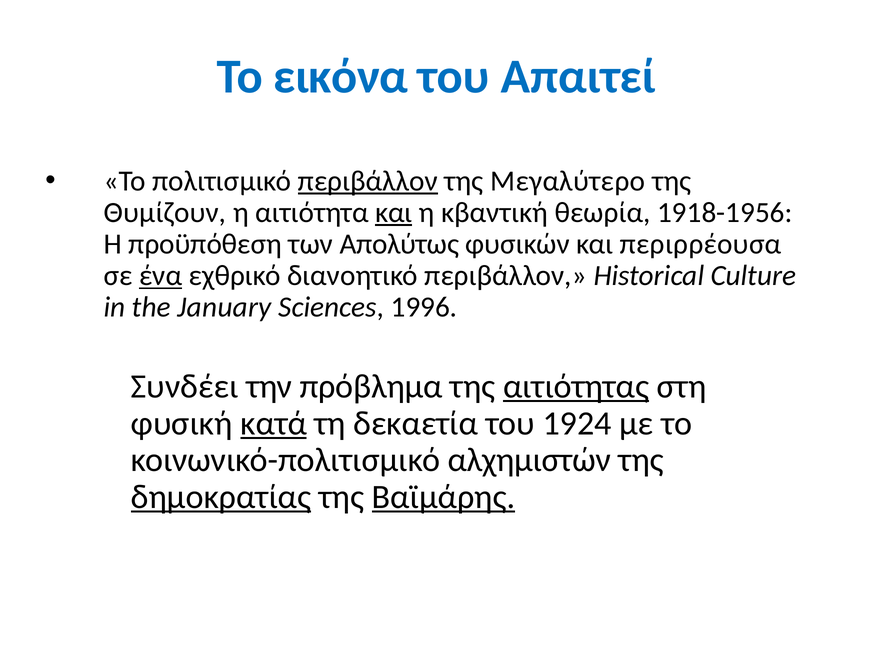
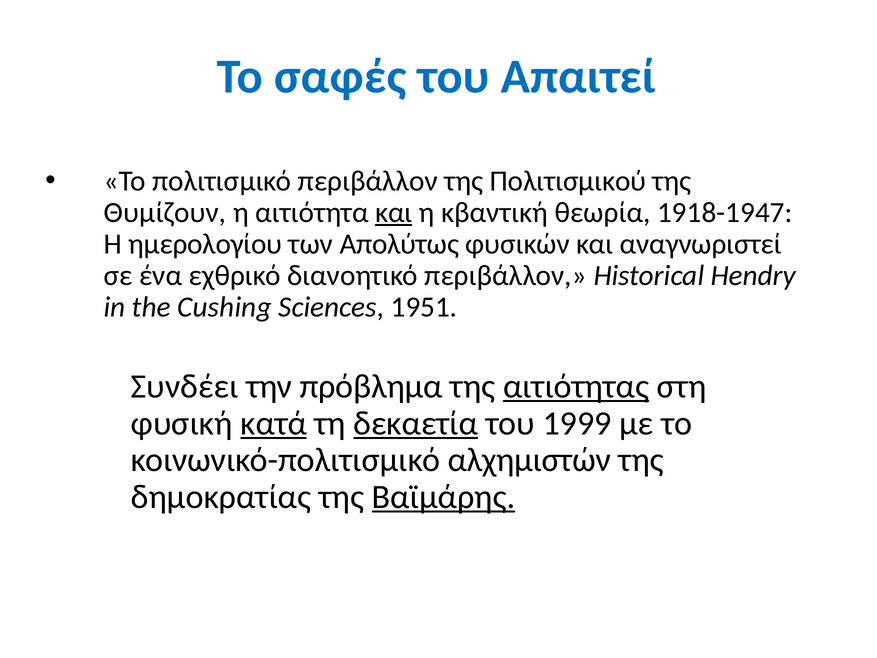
εικόνα: εικόνα -> σαφές (340, 76)
περιβάλλον underline: present -> none (368, 181)
Μεγαλύτερο: Μεγαλύτερο -> Πολιτισμικού (568, 181)
1918-1956: 1918-1956 -> 1918-1947 (725, 212)
προϋπόθεση: προϋπόθεση -> ημερολογίου (205, 244)
περιρρέουσα: περιρρέουσα -> αναγνωριστεί (701, 244)
ένα underline: present -> none (161, 275)
Culture: Culture -> Hendry (753, 275)
January: January -> Cushing (224, 307)
1996: 1996 -> 1951 (424, 307)
δεκαετία underline: none -> present (416, 423)
1924: 1924 -> 1999 (577, 423)
δημοκρατίας underline: present -> none (221, 497)
